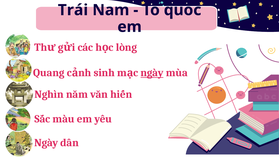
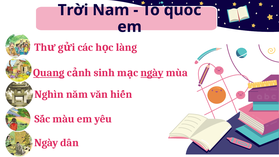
Trái: Trái -> Trời (73, 10)
lòng: lòng -> làng (126, 47)
Quang underline: none -> present (49, 73)
